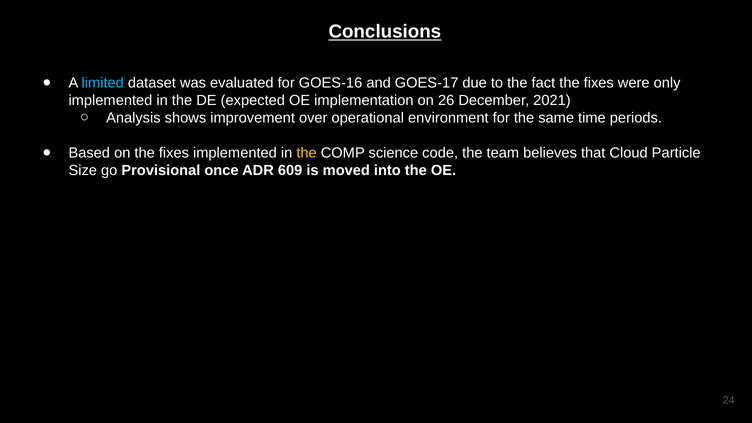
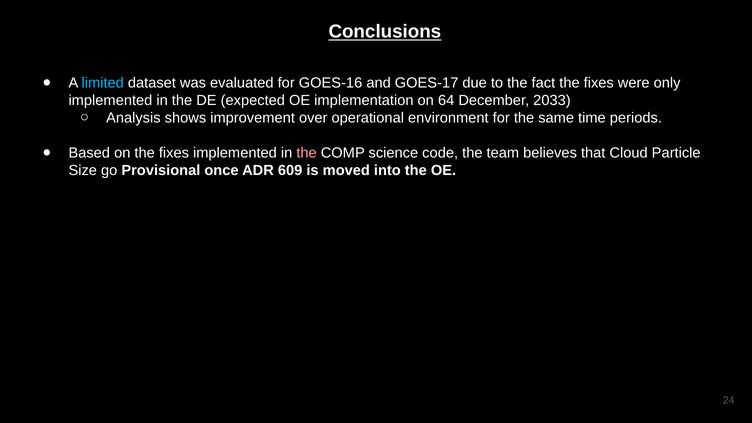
26: 26 -> 64 (446, 100)
2021: 2021 -> 2033 (552, 100)
the colour: yellow -> pink (307, 153)
